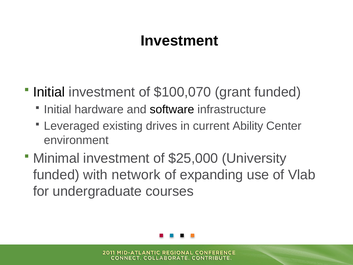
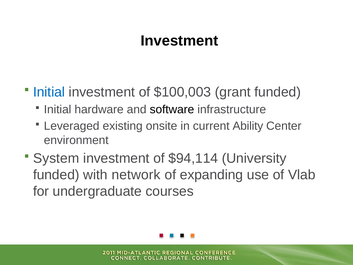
Initial colour: black -> blue (49, 92)
$100,070: $100,070 -> $100,003 (183, 92)
drives: drives -> onsite (162, 126)
Minimal: Minimal -> System (56, 158)
$25,000: $25,000 -> $94,114 (193, 158)
